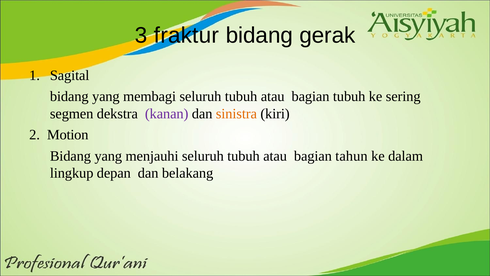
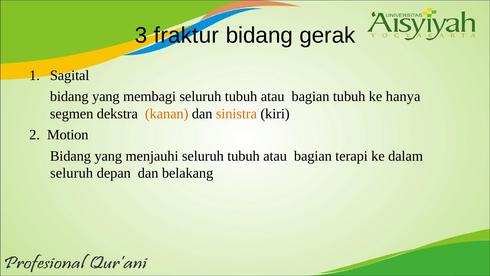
sering: sering -> hanya (403, 96)
kanan colour: purple -> orange (167, 114)
tahun: tahun -> terapi (352, 156)
lingkup: lingkup -> seluruh (72, 173)
